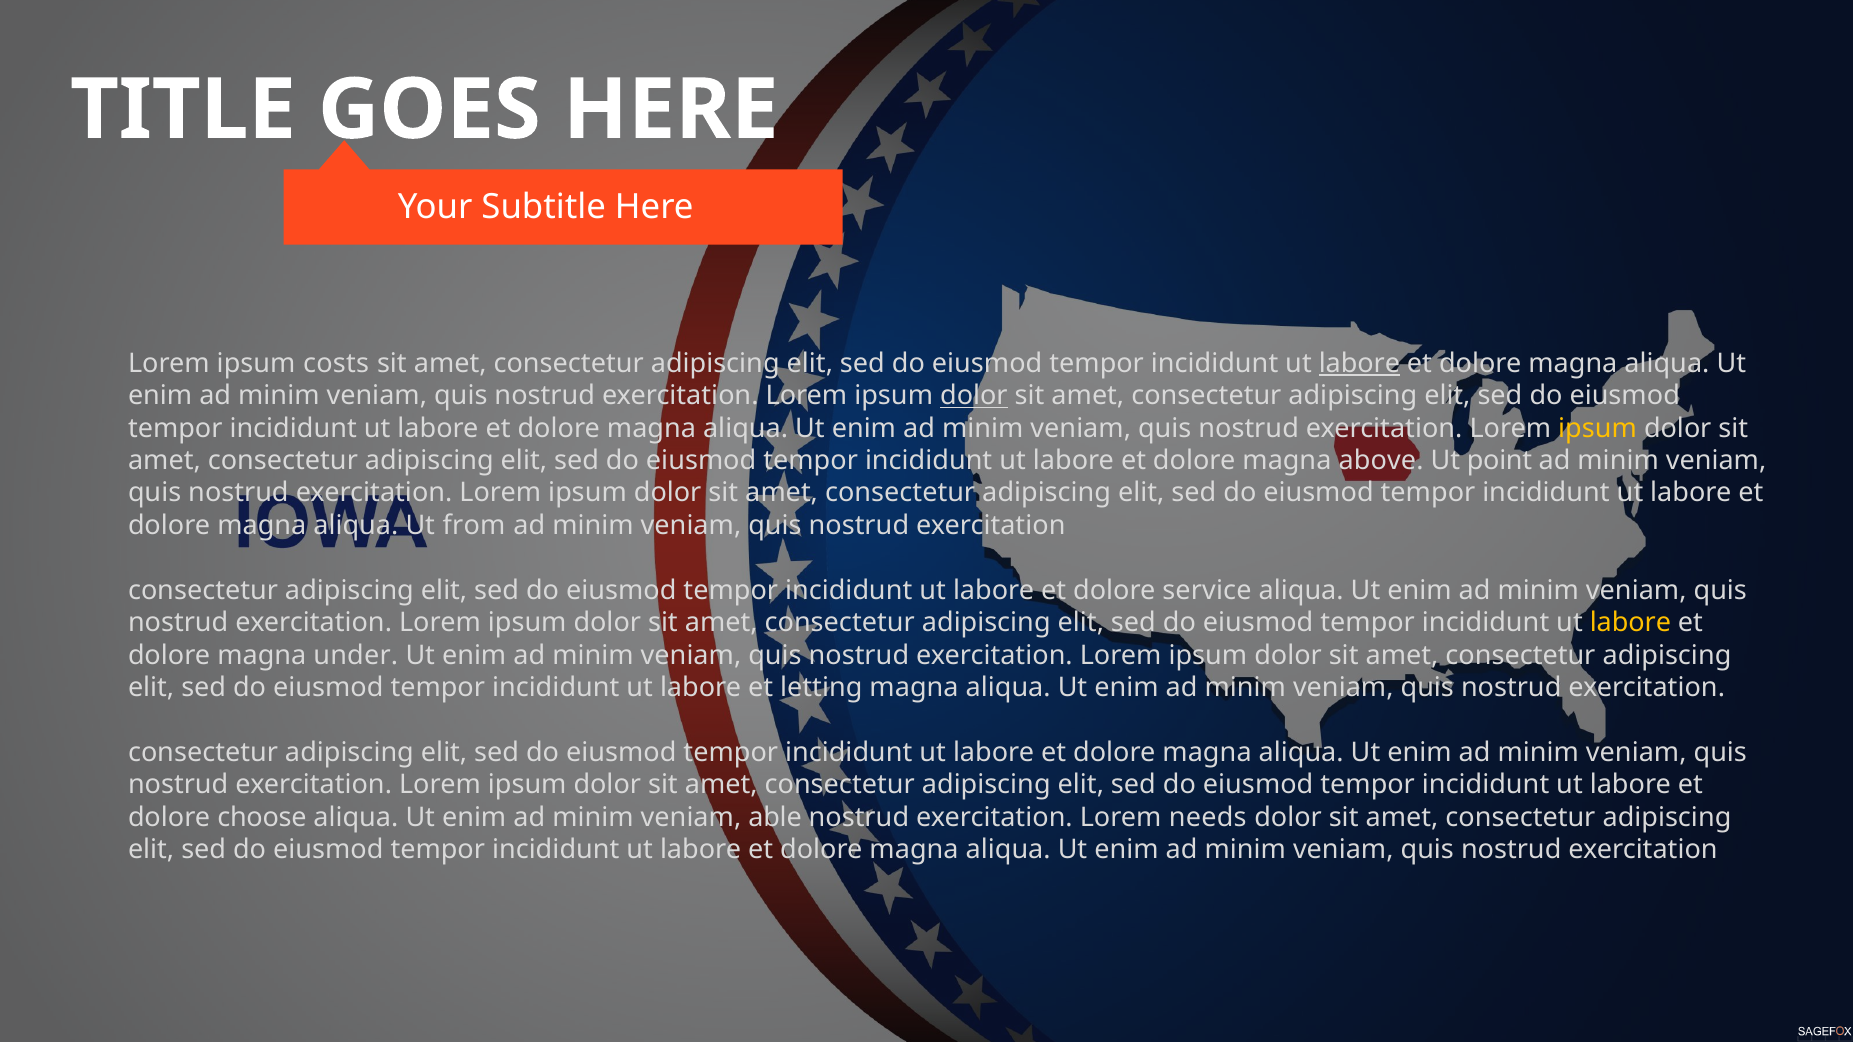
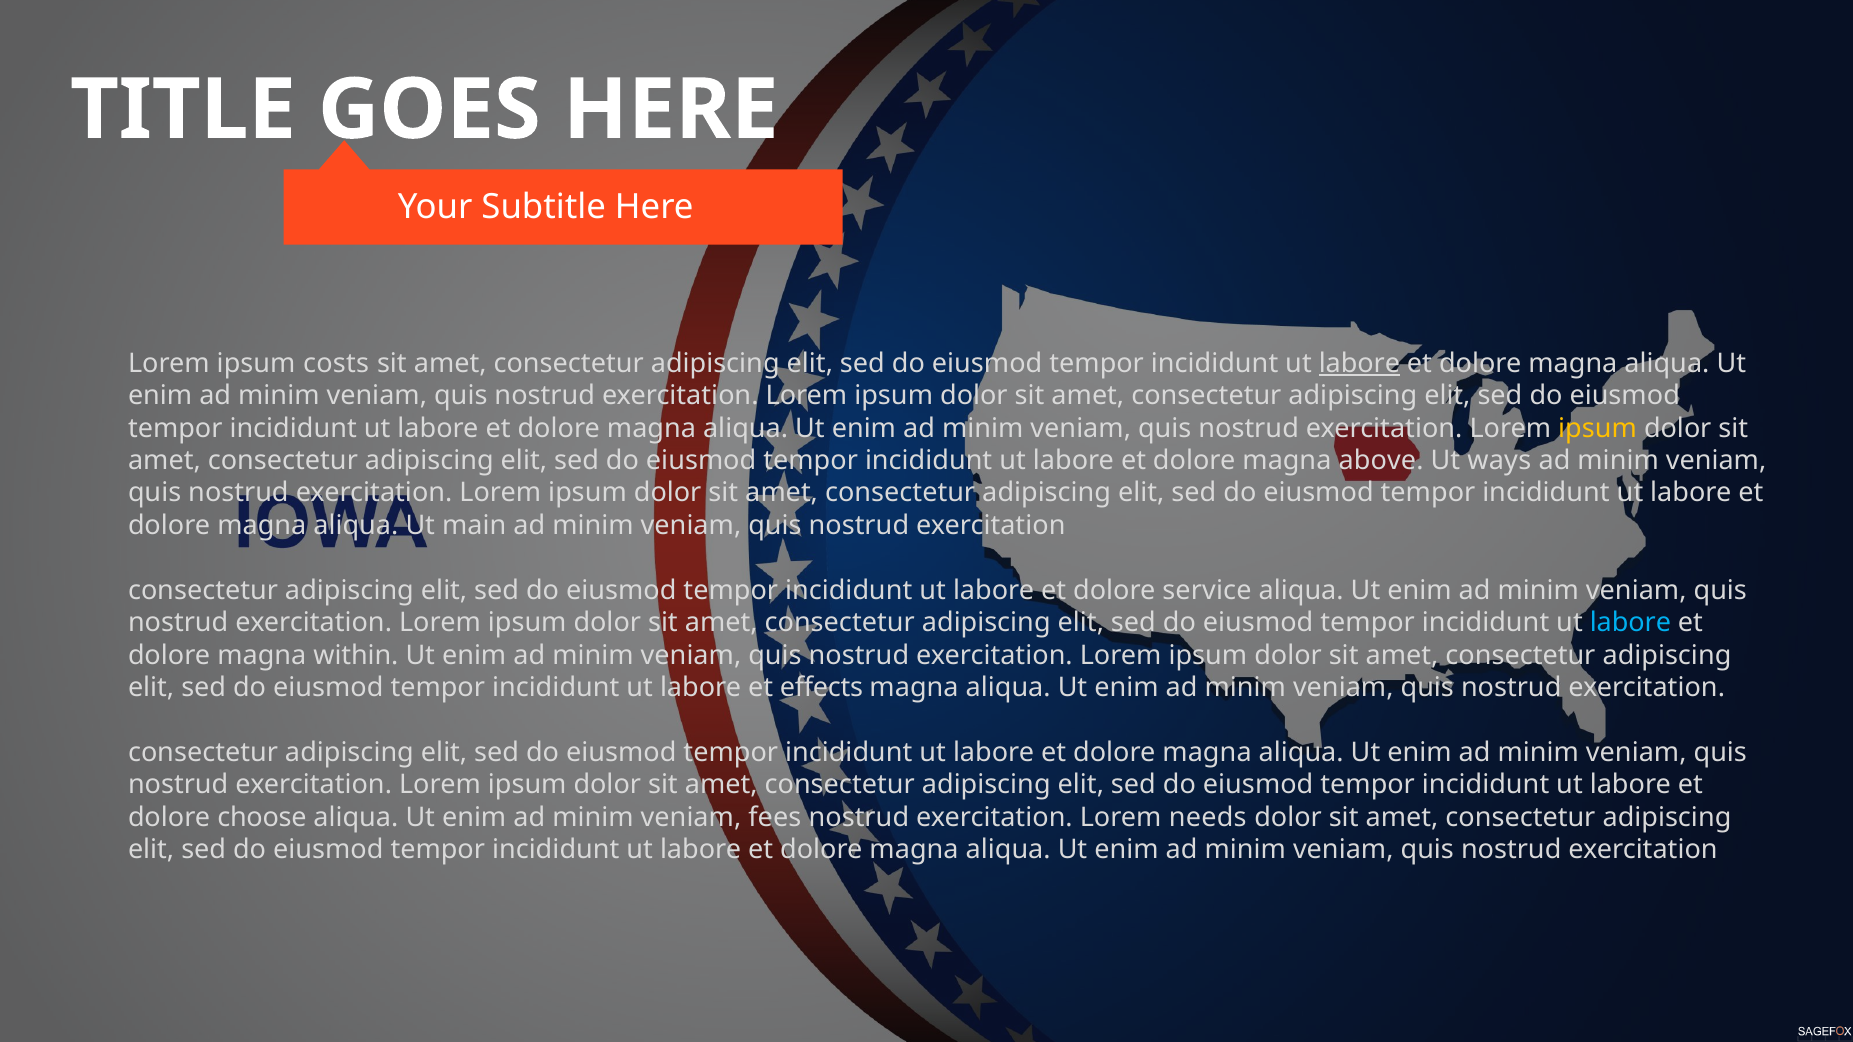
dolor underline: present -> none (974, 396)
point: point -> ways (1499, 461)
from: from -> main (474, 526)
labore colour: yellow -> light blue (1630, 623)
under: under -> within (356, 655)
letting: letting -> effects (821, 688)
able: able -> fees (775, 818)
